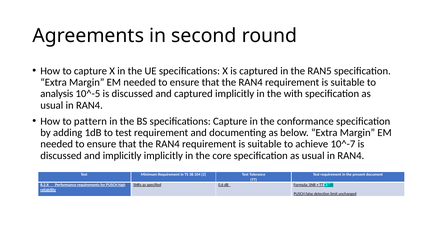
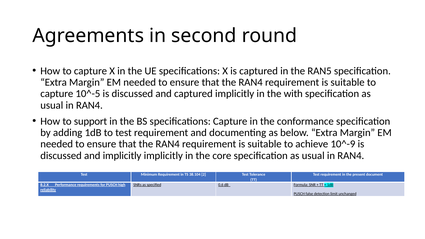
analysis: analysis -> capture (57, 94)
pattern: pattern -> support (91, 121)
10^-7: 10^-7 -> 10^-9 (343, 144)
